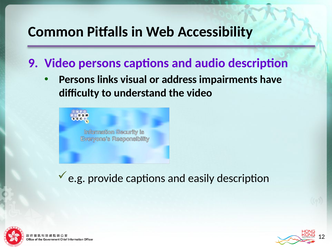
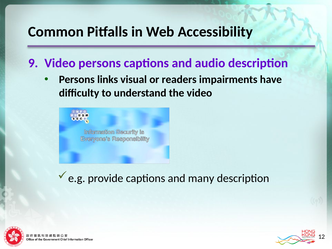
address: address -> readers (179, 80)
easily: easily -> many (201, 178)
